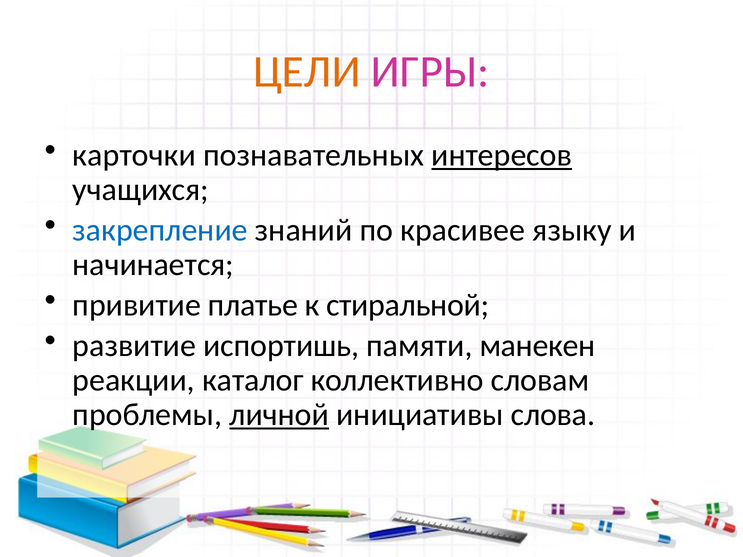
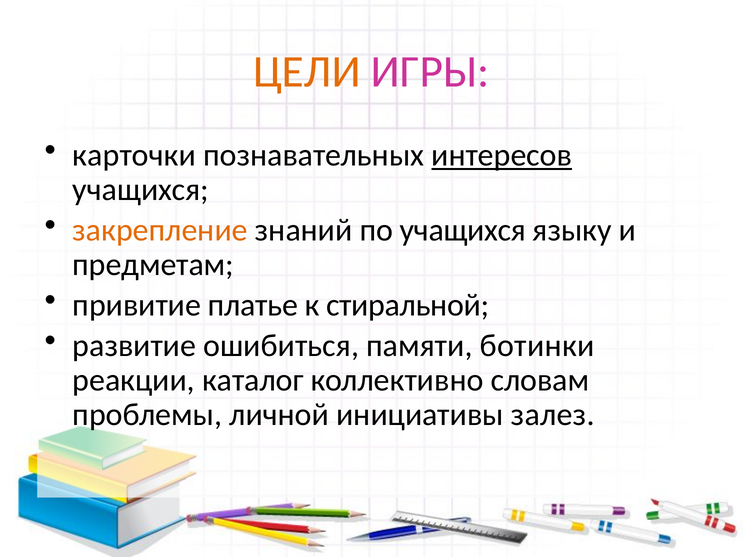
закрепление colour: blue -> orange (160, 230)
по красивее: красивее -> учащихся (463, 230)
начинается: начинается -> предметам (153, 265)
испортишь: испортишь -> ошибиться (281, 346)
манекен: манекен -> ботинки (537, 346)
личной underline: present -> none (279, 415)
слова: слова -> залез (553, 415)
